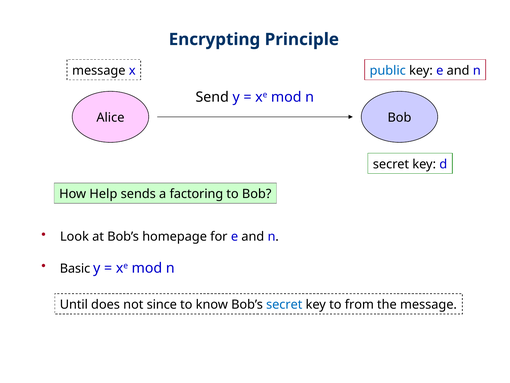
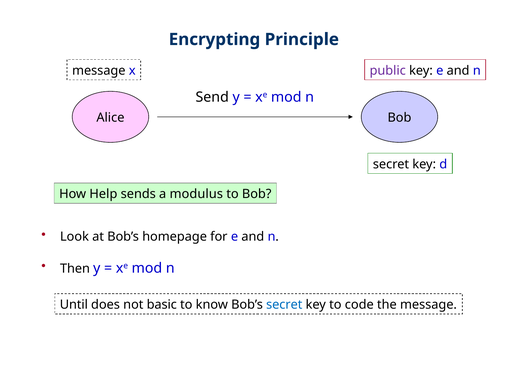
public colour: blue -> purple (388, 71)
factoring: factoring -> modulus (196, 194)
Basic: Basic -> Then (75, 268)
since: since -> basic (162, 304)
from: from -> code (359, 304)
